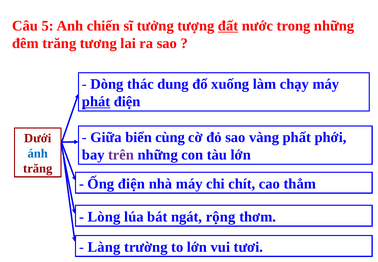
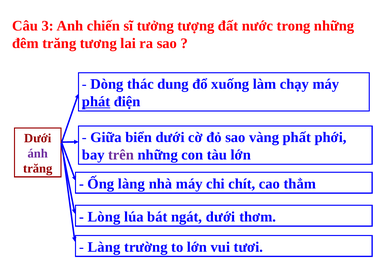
5: 5 -> 3 (48, 26)
đất underline: present -> none (228, 26)
biển cùng: cùng -> dưới (170, 137)
ánh colour: blue -> purple (38, 153)
Ống điện: điện -> làng (131, 183)
ngát rộng: rộng -> dưới (221, 216)
